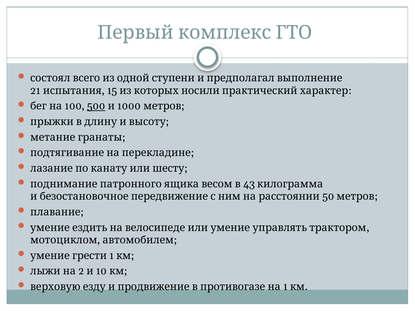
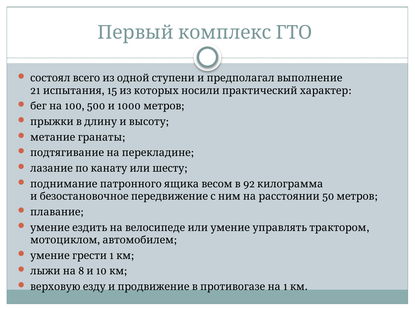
500 underline: present -> none (96, 106)
43: 43 -> 92 (249, 184)
2: 2 -> 8 (81, 271)
